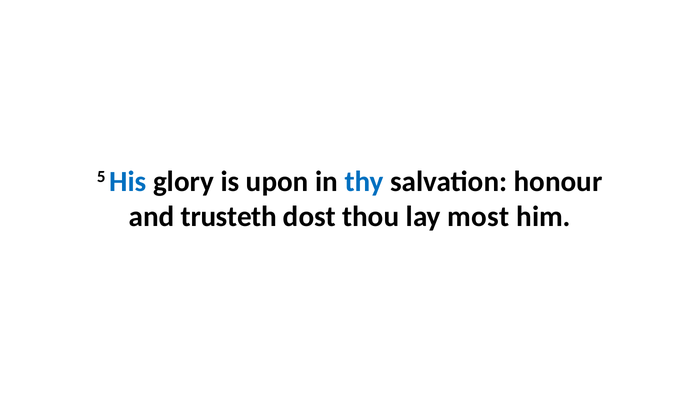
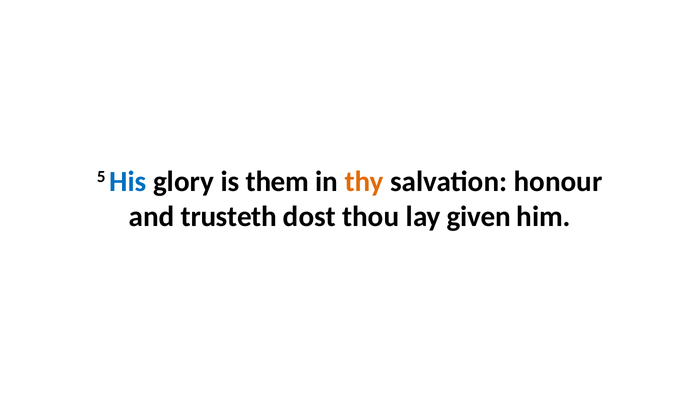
upon: upon -> them (277, 181)
thy colour: blue -> orange (364, 181)
most: most -> given (479, 216)
